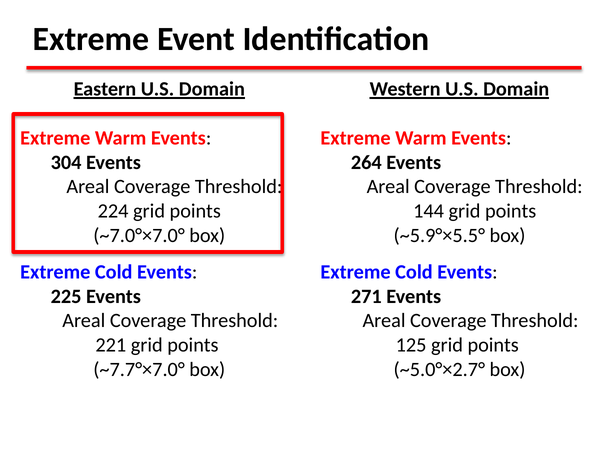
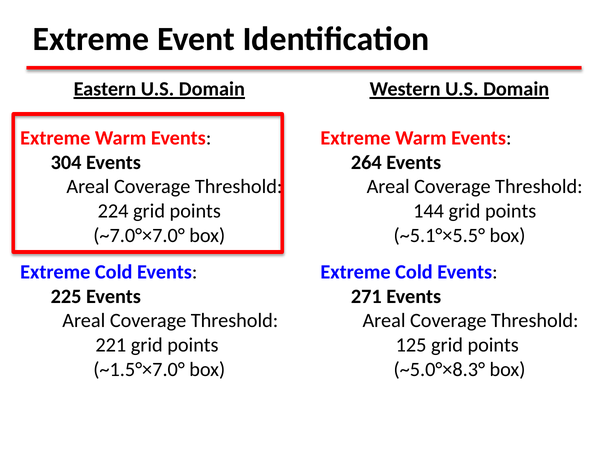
~5.9°×5.5°: ~5.9°×5.5° -> ~5.1°×5.5° (439, 235)
~7.7°×7.0°: ~7.7°×7.0° -> ~1.5°×7.0° (139, 369)
~5.0°×2.7°: ~5.0°×2.7° -> ~5.0°×8.3° (439, 369)
